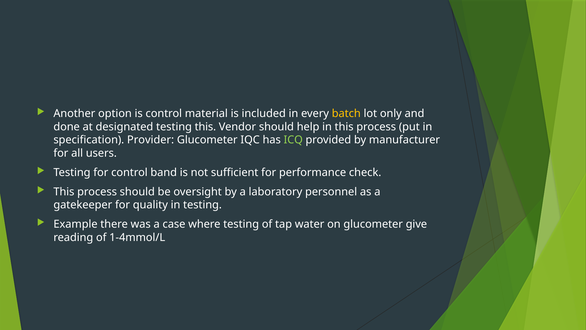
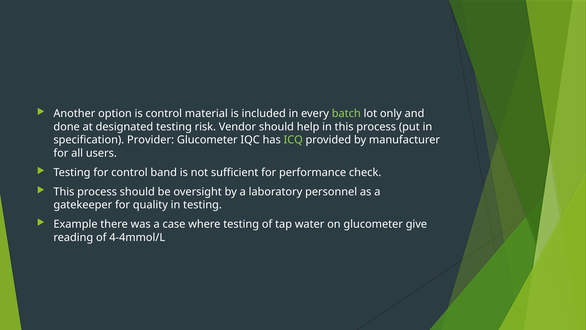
batch colour: yellow -> light green (346, 113)
testing this: this -> risk (205, 127)
1-4mmol/L: 1-4mmol/L -> 4-4mmol/L (137, 237)
